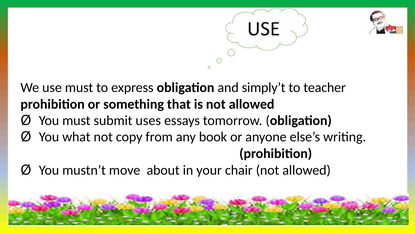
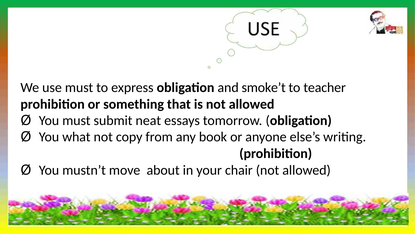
simply’t: simply’t -> smoke’t (264, 87)
uses: uses -> neat (148, 120)
